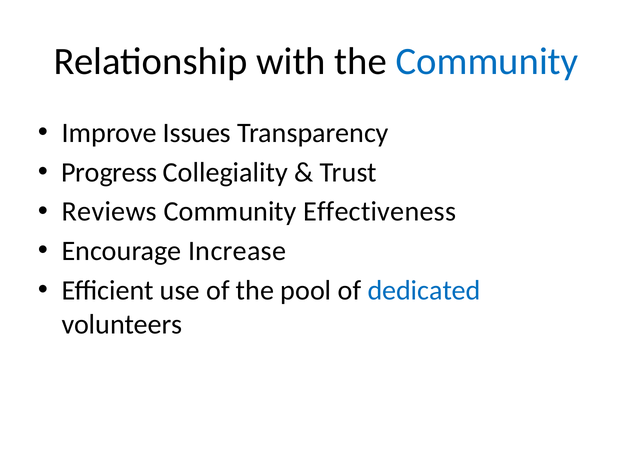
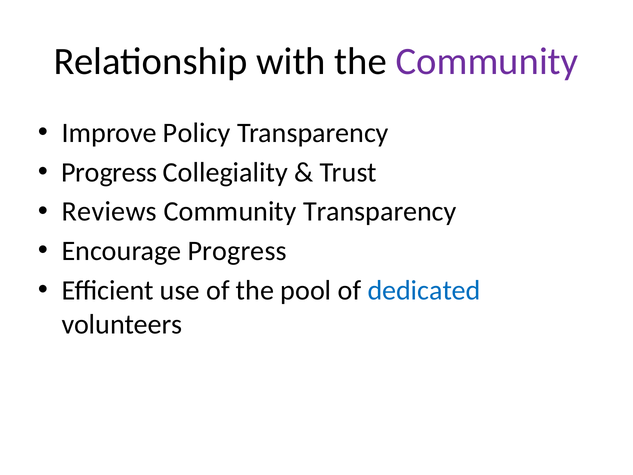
Community colour: blue -> purple (487, 61)
Issues: Issues -> Policy (197, 133)
Community Effectiveness: Effectiveness -> Transparency (380, 212)
Encourage Increase: Increase -> Progress (237, 251)
